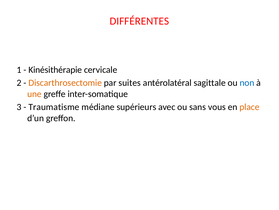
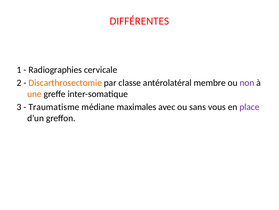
Kinésithérapie: Kinésithérapie -> Radiographies (55, 69)
suites: suites -> classe (130, 82)
sagittale: sagittale -> membre (210, 82)
non colour: blue -> purple (247, 82)
supérieurs: supérieurs -> maximales (137, 107)
place colour: orange -> purple (250, 107)
